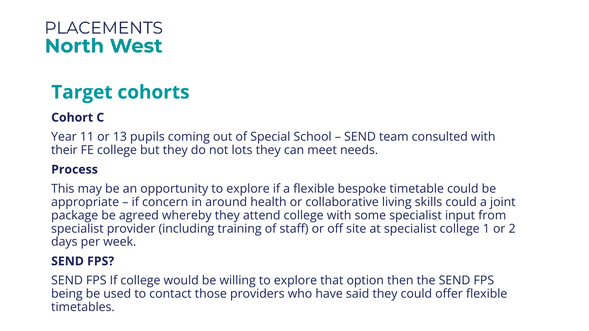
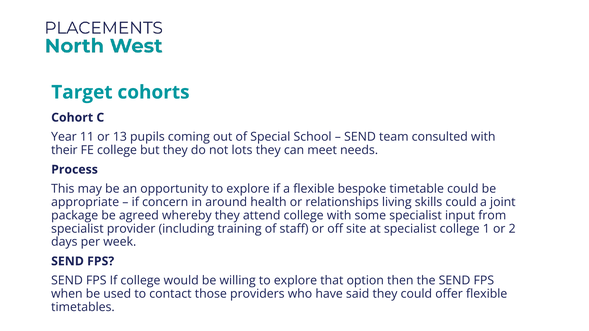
collaborative: collaborative -> relationships (342, 202)
being: being -> when (67, 294)
